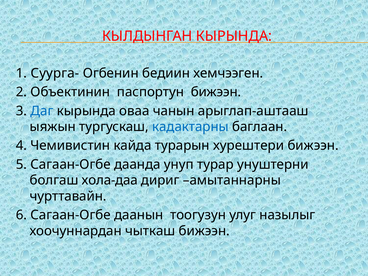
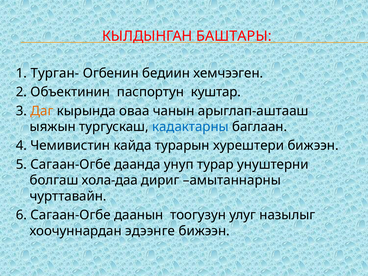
КЫЛДЫНГАН КЫРЫНДА: КЫРЫНДА -> БАШТАРЫ (234, 36)
Суурга-: Суурга- -> Турган- (55, 73)
паспортун бижээн: бижээн -> куштар (216, 92)
Даг colour: blue -> orange (42, 111)
чыткаш: чыткаш -> эдээнге (150, 231)
